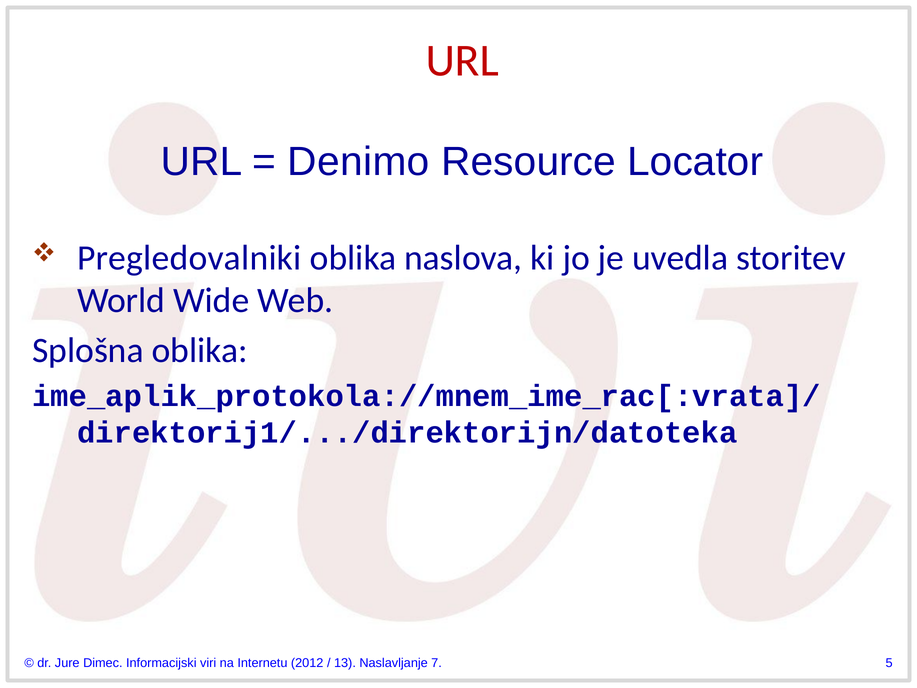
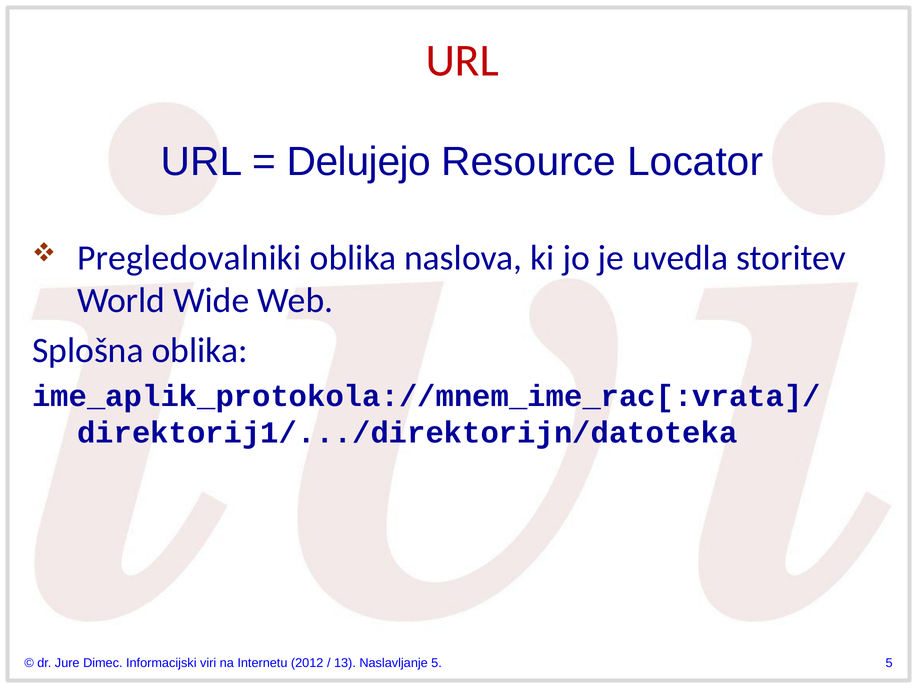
Denimo: Denimo -> Delujejo (359, 162)
Naslavljanje 7: 7 -> 5 (437, 663)
